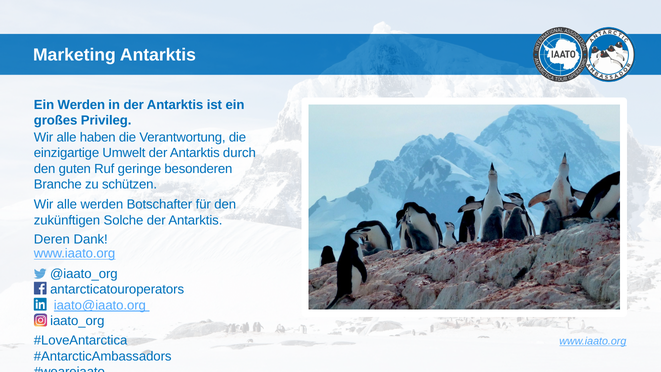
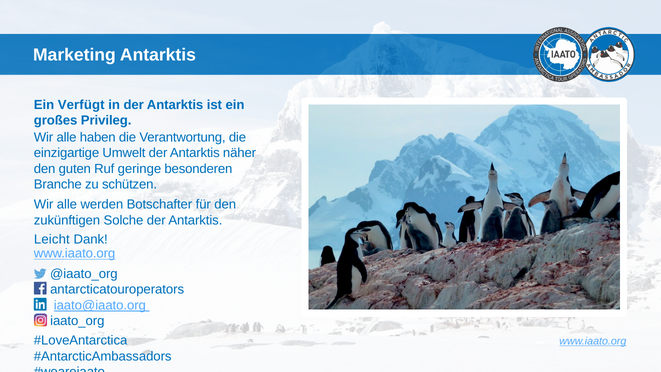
Ein Werden: Werden -> Verfügt (81, 105)
durch: durch -> näher (240, 153)
Deren: Deren -> Leicht (52, 239)
